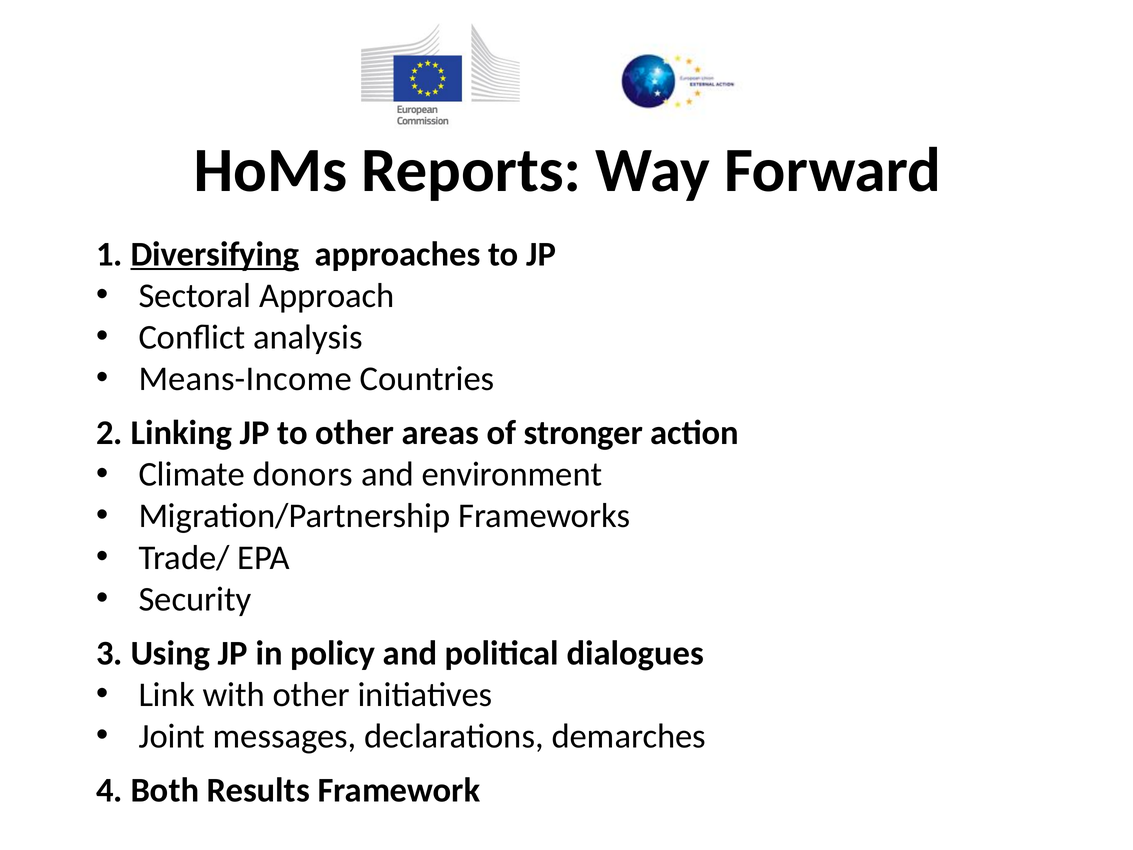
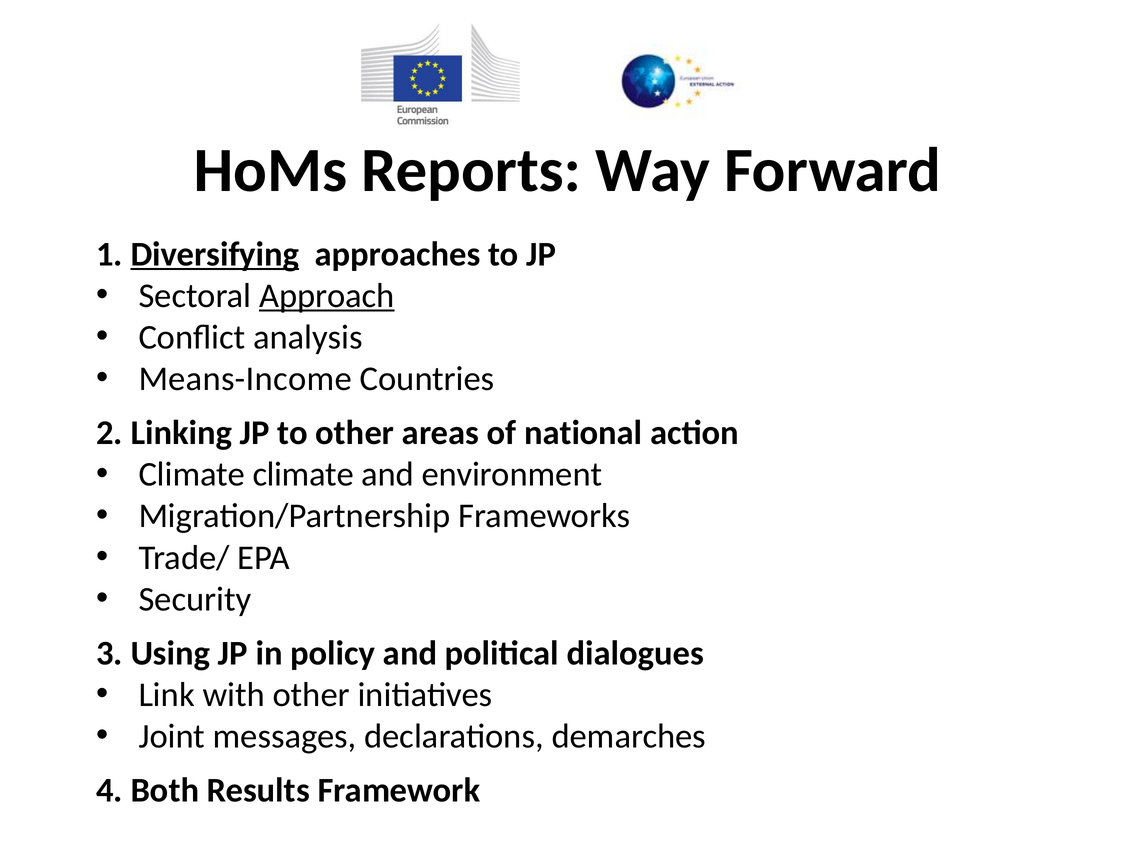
Approach underline: none -> present (327, 296)
stronger: stronger -> national (583, 433)
Climate donors: donors -> climate (303, 474)
